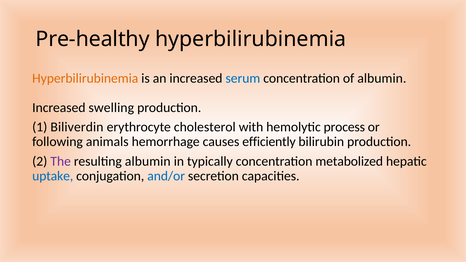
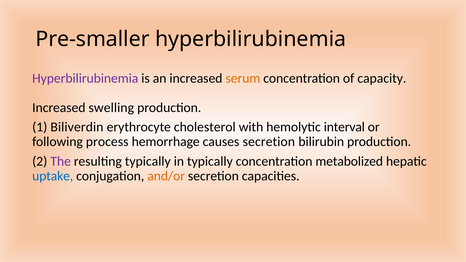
Pre-healthy: Pre-healthy -> Pre-smaller (93, 39)
Hyperbilirubinemia colour: orange -> purple (85, 78)
serum colour: blue -> orange (243, 78)
of albumin: albumin -> capacity (382, 78)
process: process -> interval (344, 127)
animals: animals -> process (107, 142)
causes efficiently: efficiently -> secretion (269, 142)
resulting albumin: albumin -> typically (148, 161)
and/or colour: blue -> orange (166, 176)
